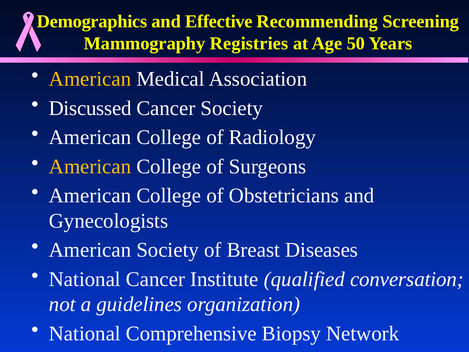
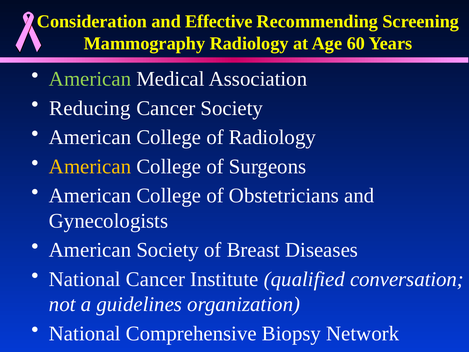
Demographics: Demographics -> Consideration (92, 22)
Mammography Registries: Registries -> Radiology (249, 43)
50: 50 -> 60 (356, 43)
American colour: yellow -> light green (90, 79)
Discussed: Discussed -> Reducing (90, 108)
